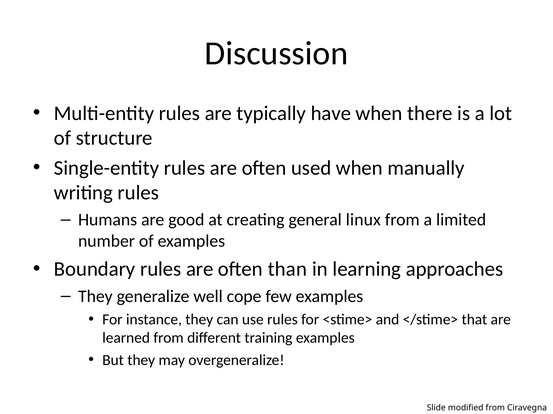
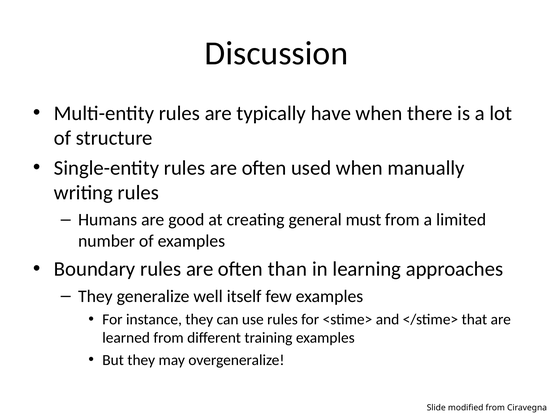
linux: linux -> must (363, 220)
cope: cope -> itself (244, 297)
